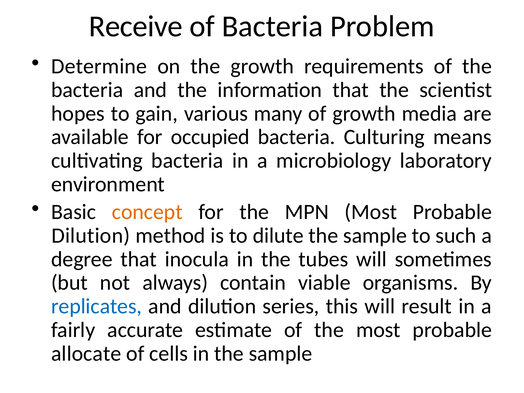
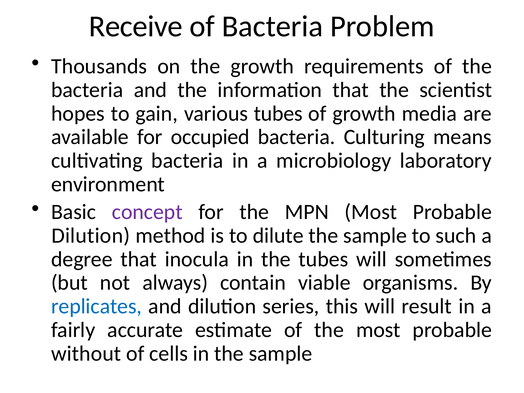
Determine: Determine -> Thousands (99, 66)
various many: many -> tubes (278, 114)
concept colour: orange -> purple (147, 212)
allocate: allocate -> without (86, 354)
